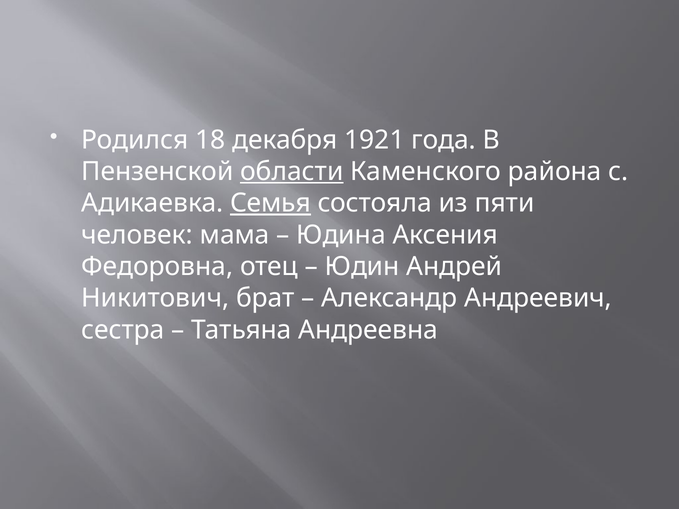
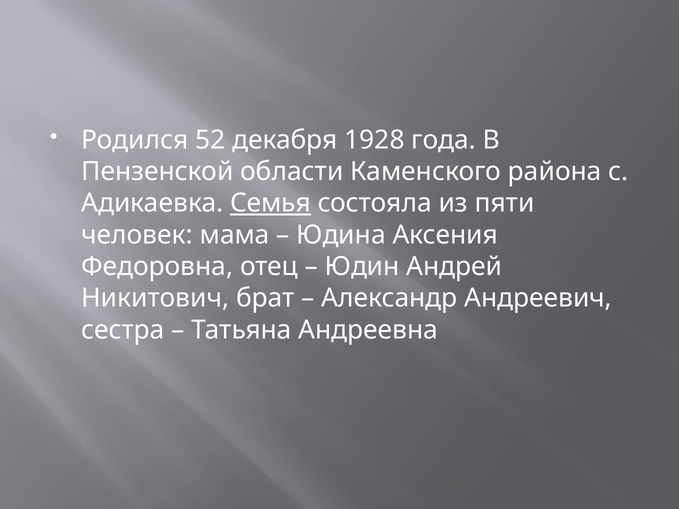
18: 18 -> 52 (210, 140)
1921: 1921 -> 1928 (374, 140)
области underline: present -> none (292, 172)
